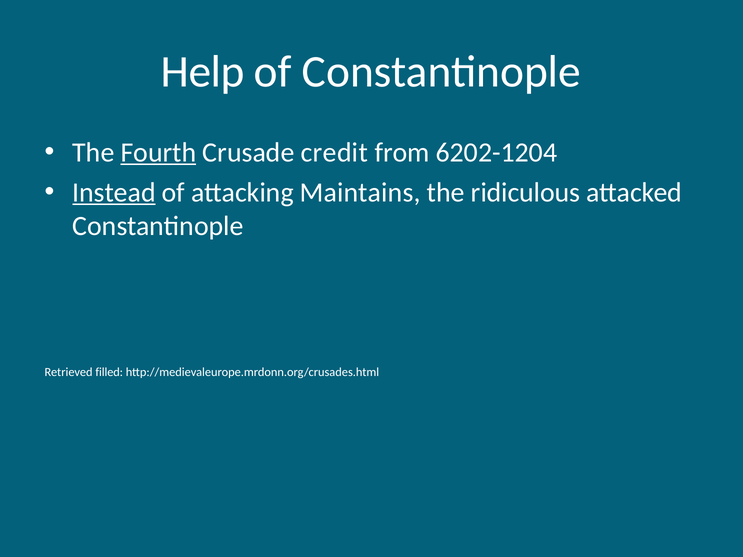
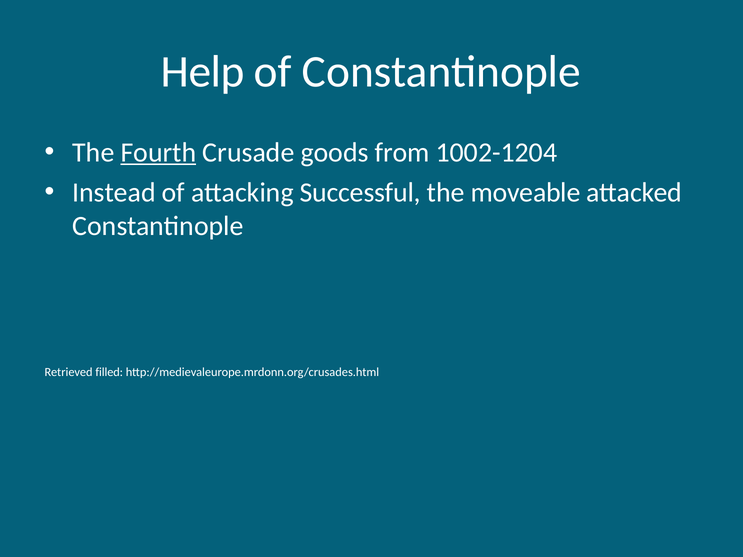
credit: credit -> goods (335, 152)
6202-1204: 6202-1204 -> 1002-1204 (496, 152)
Instead underline: present -> none (114, 192)
Maintains: Maintains -> Successful (360, 192)
ridiculous: ridiculous -> moveable (526, 192)
